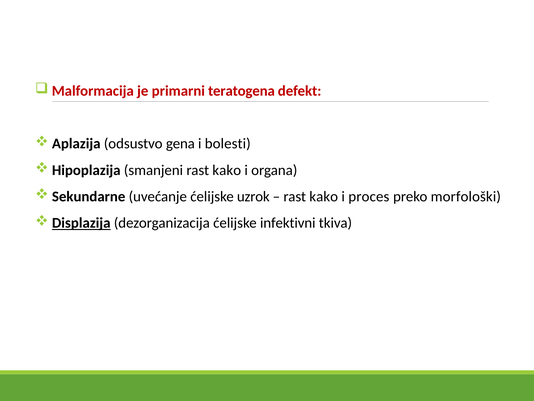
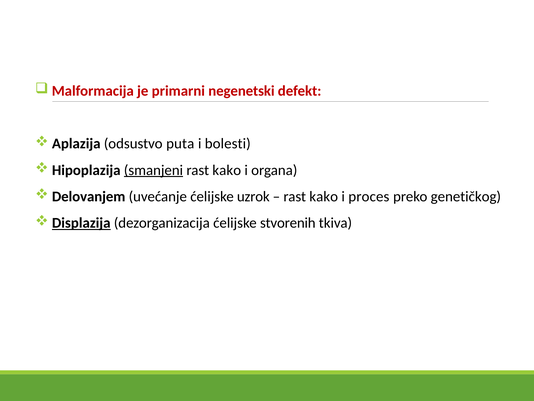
teratogena: teratogena -> negenetski (241, 91)
gena: gena -> puta (180, 144)
smanjeni underline: none -> present (153, 170)
Sekundarne: Sekundarne -> Delovanjem (89, 196)
morfološki: morfološki -> genetičkog (466, 196)
infektivni: infektivni -> stvorenih (288, 223)
